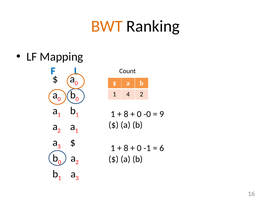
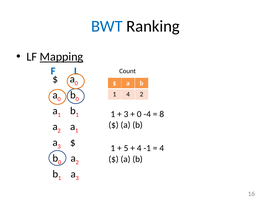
BWT colour: orange -> blue (107, 26)
Mapping underline: none -> present (61, 57)
8: 8 -> 3 (126, 114)
-0: -0 -> -4 (147, 114)
9: 9 -> 8 (162, 114)
8: 8 -> 5 (126, 148)
0: 0 -> 4 (139, 148)
6: 6 -> 4 (162, 148)
